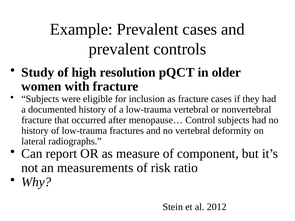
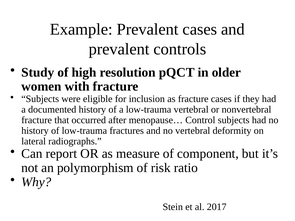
measurements: measurements -> polymorphism (95, 168)
2012: 2012 -> 2017 (217, 207)
